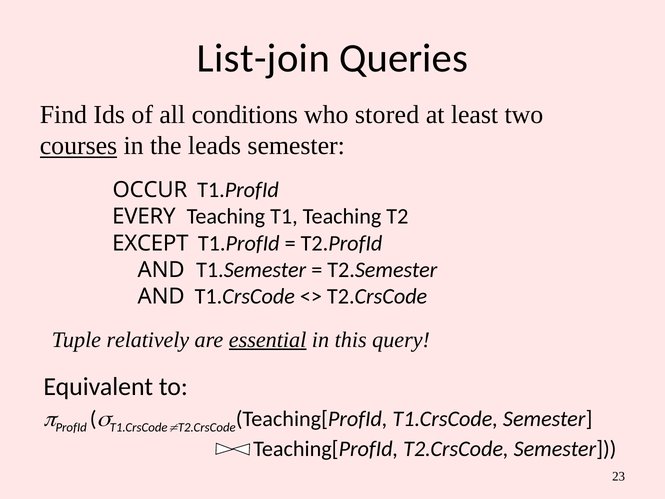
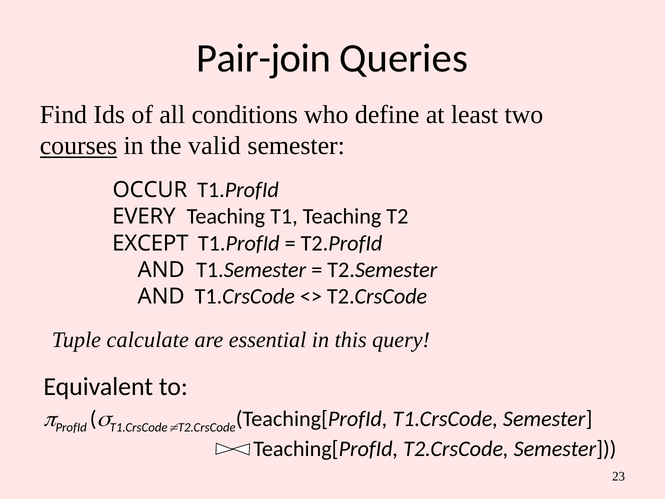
List-join: List-join -> Pair-join (264, 58)
stored: stored -> define (387, 115)
leads: leads -> valid (214, 146)
relatively: relatively -> calculate (148, 340)
essential underline: present -> none (268, 340)
